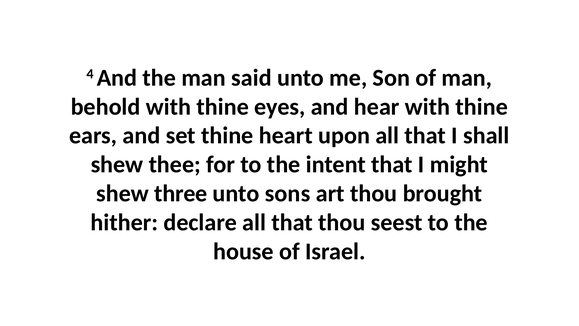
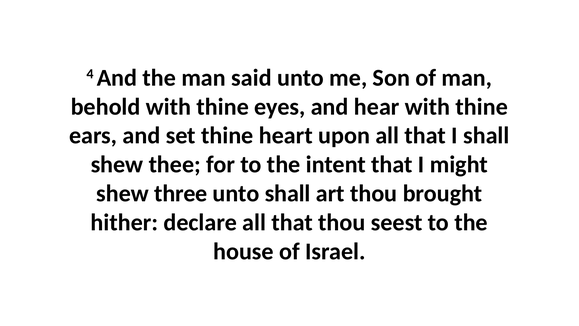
unto sons: sons -> shall (288, 193)
